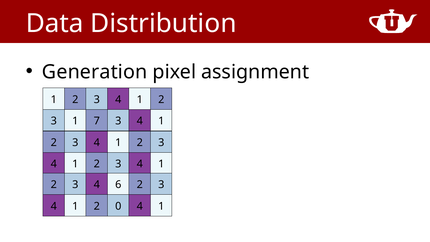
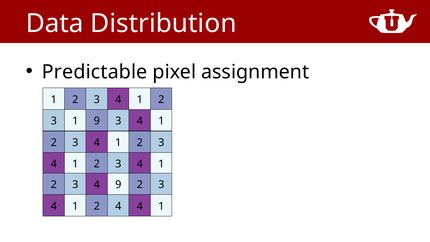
Generation: Generation -> Predictable (95, 72)
1 7: 7 -> 9 (97, 121)
4 6: 6 -> 9 (118, 185)
2 0: 0 -> 4 (118, 206)
